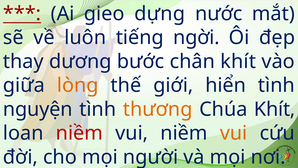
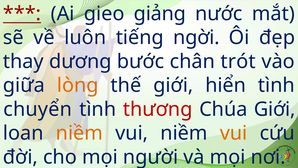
dựng: dựng -> giảng (160, 14)
chân khít: khít -> trót (238, 61)
nguyện: nguyện -> chuyển (38, 109)
thương colour: orange -> red (158, 109)
Chúa Khít: Khít -> Giới (275, 109)
niềm colour: red -> orange (79, 133)
